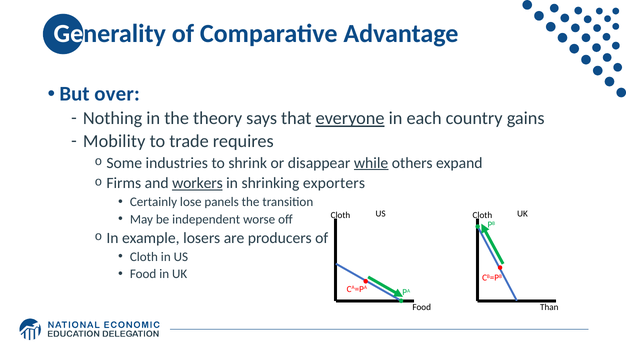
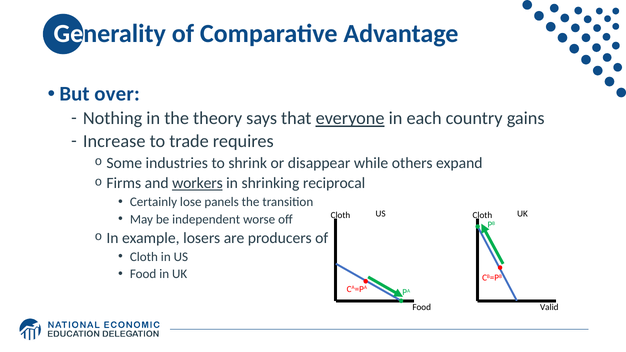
Mobility: Mobility -> Increase (114, 141)
while underline: present -> none (371, 163)
exporters: exporters -> reciprocal (334, 183)
Than: Than -> Valid (549, 307)
